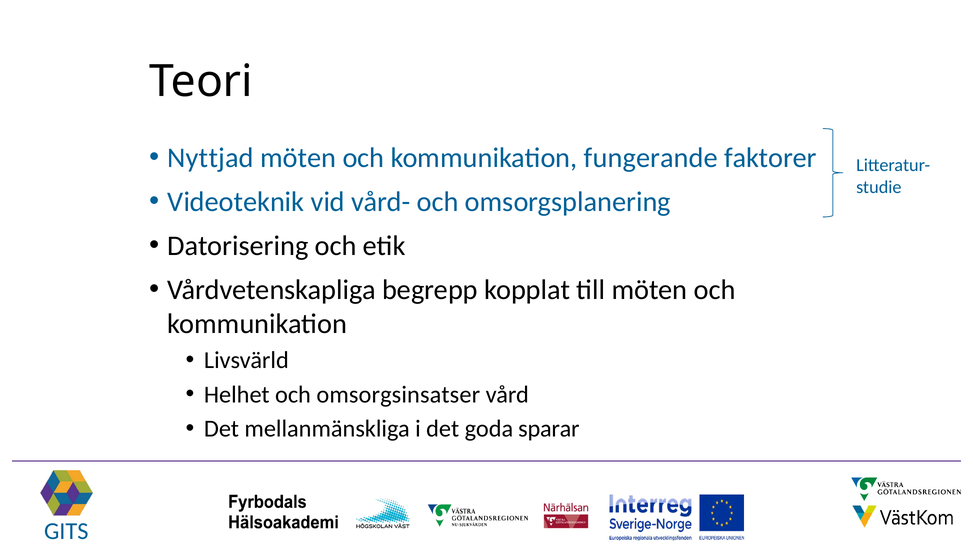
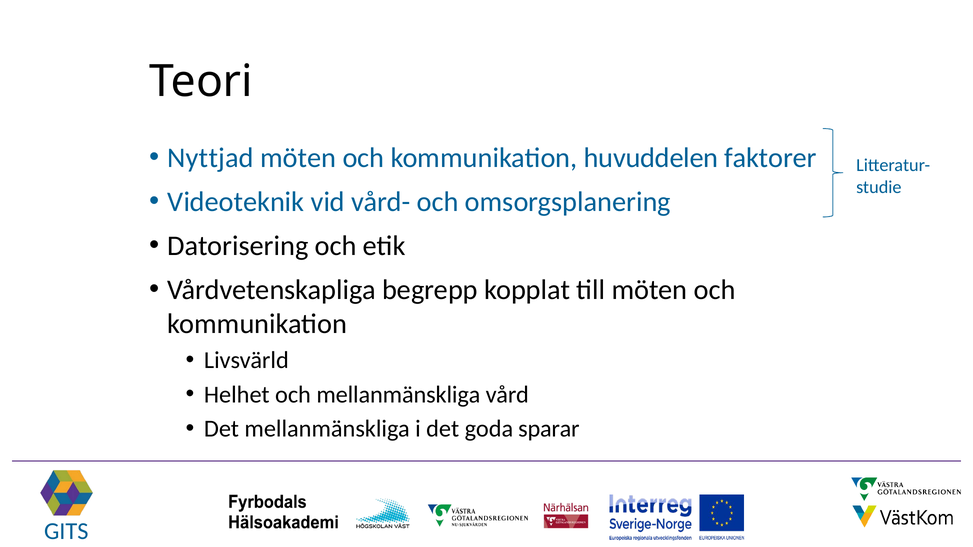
fungerande: fungerande -> huvuddelen (651, 158)
och omsorgsinsatser: omsorgsinsatser -> mellanmänskliga (398, 395)
